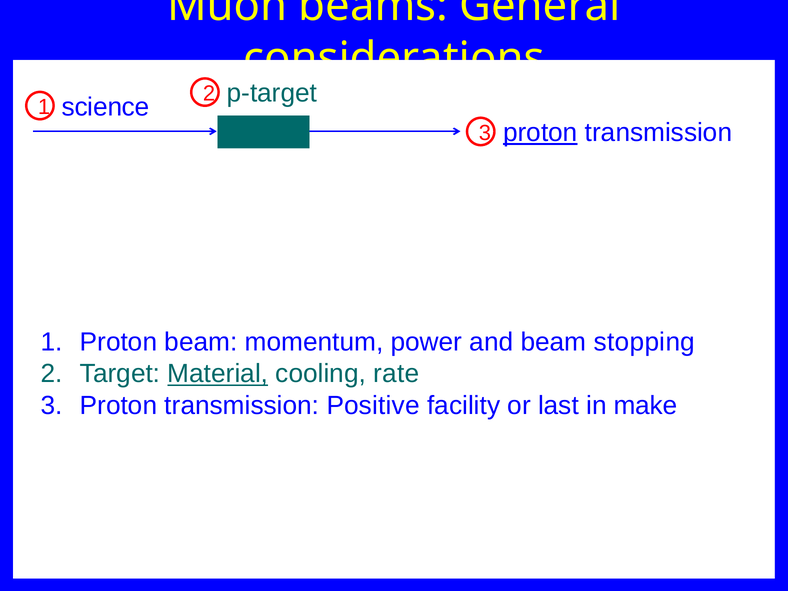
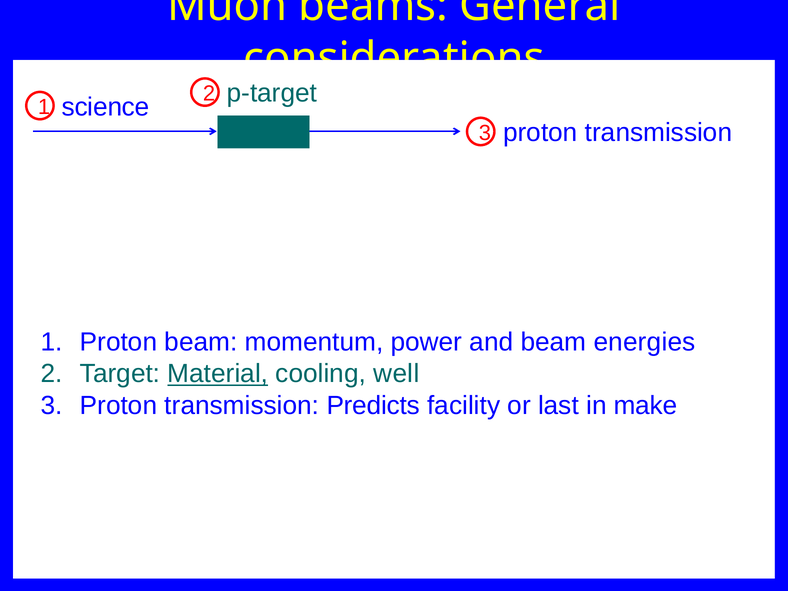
proton underline: present -> none (540, 133)
stopping: stopping -> energies (645, 342)
rate: rate -> well (396, 374)
Positive: Positive -> Predicts (373, 405)
